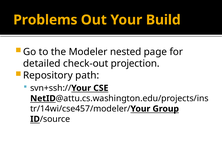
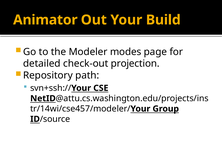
Problems: Problems -> Animator (45, 20)
nested: nested -> modes (126, 52)
